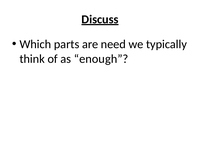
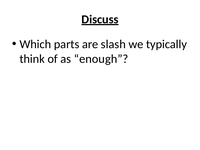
need: need -> slash (113, 44)
